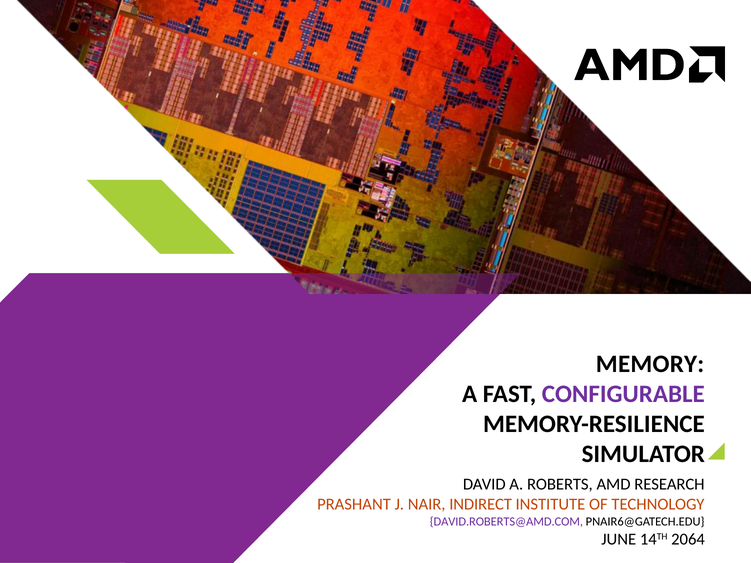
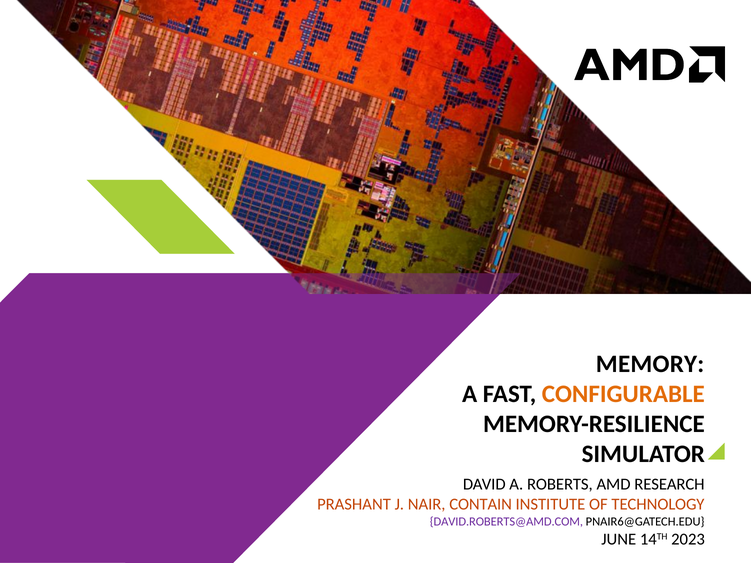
CONFIGURABLE colour: purple -> orange (623, 394)
INDIRECT: INDIRECT -> CONTAIN (481, 504)
2064: 2064 -> 2023 (688, 540)
